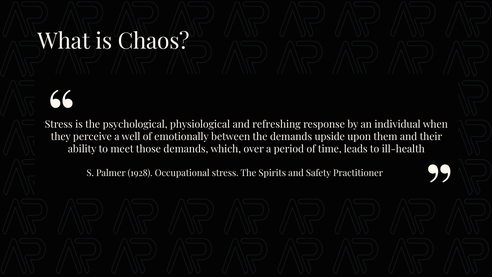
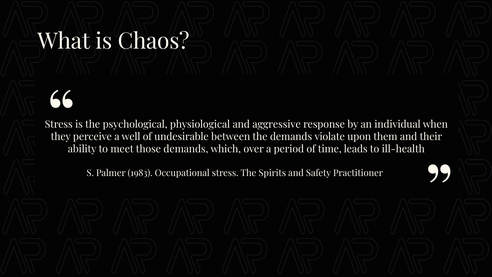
refreshing: refreshing -> aggressive (277, 124)
emotionally: emotionally -> undesirable (181, 137)
upside: upside -> violate (330, 137)
1928: 1928 -> 1983 (140, 173)
